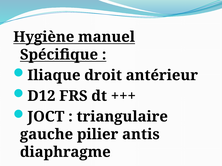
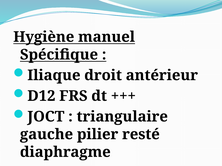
antis: antis -> resté (141, 135)
